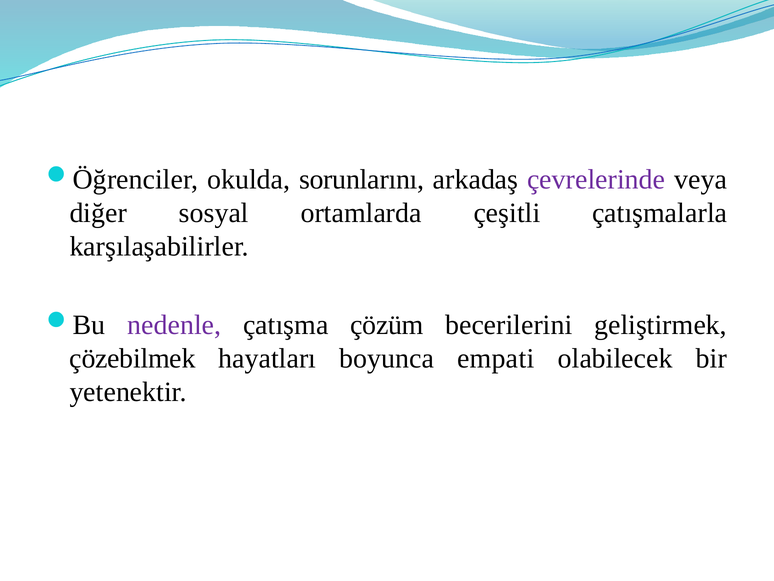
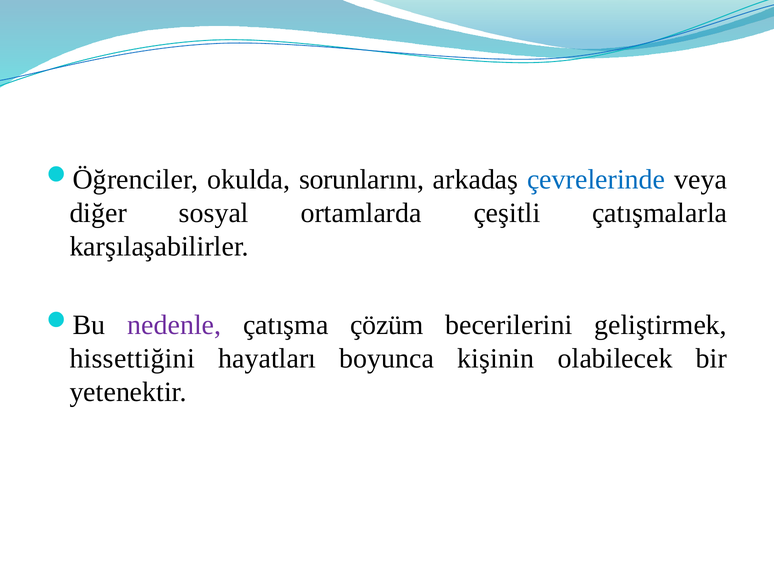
çevrelerinde colour: purple -> blue (596, 179)
çözebilmek: çözebilmek -> hissettiğini (132, 358)
empati: empati -> kişinin (496, 358)
